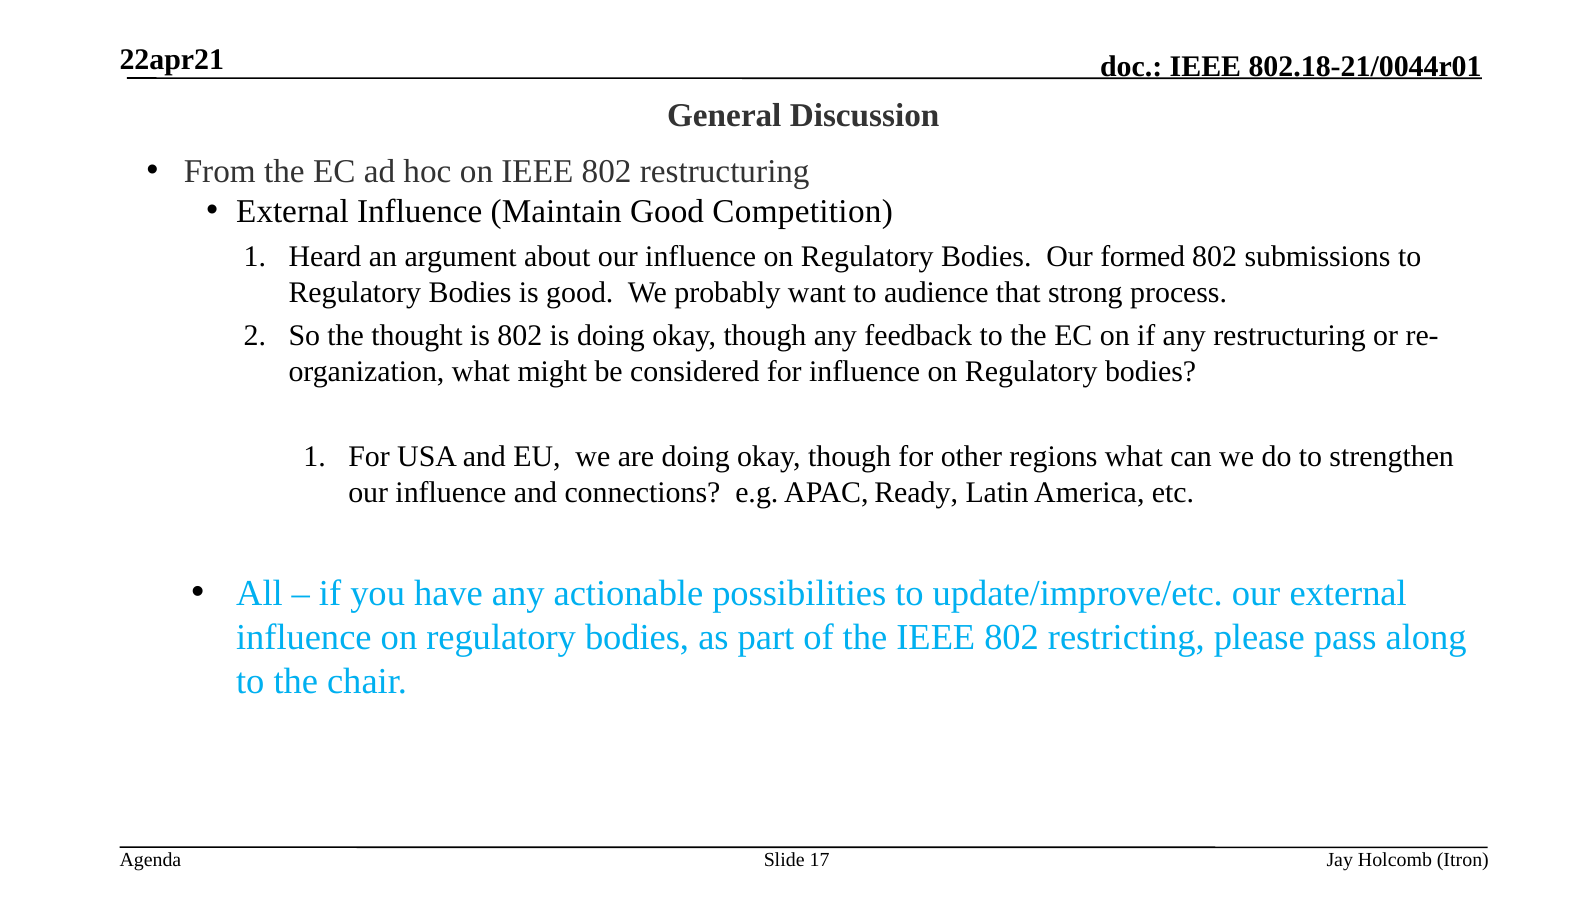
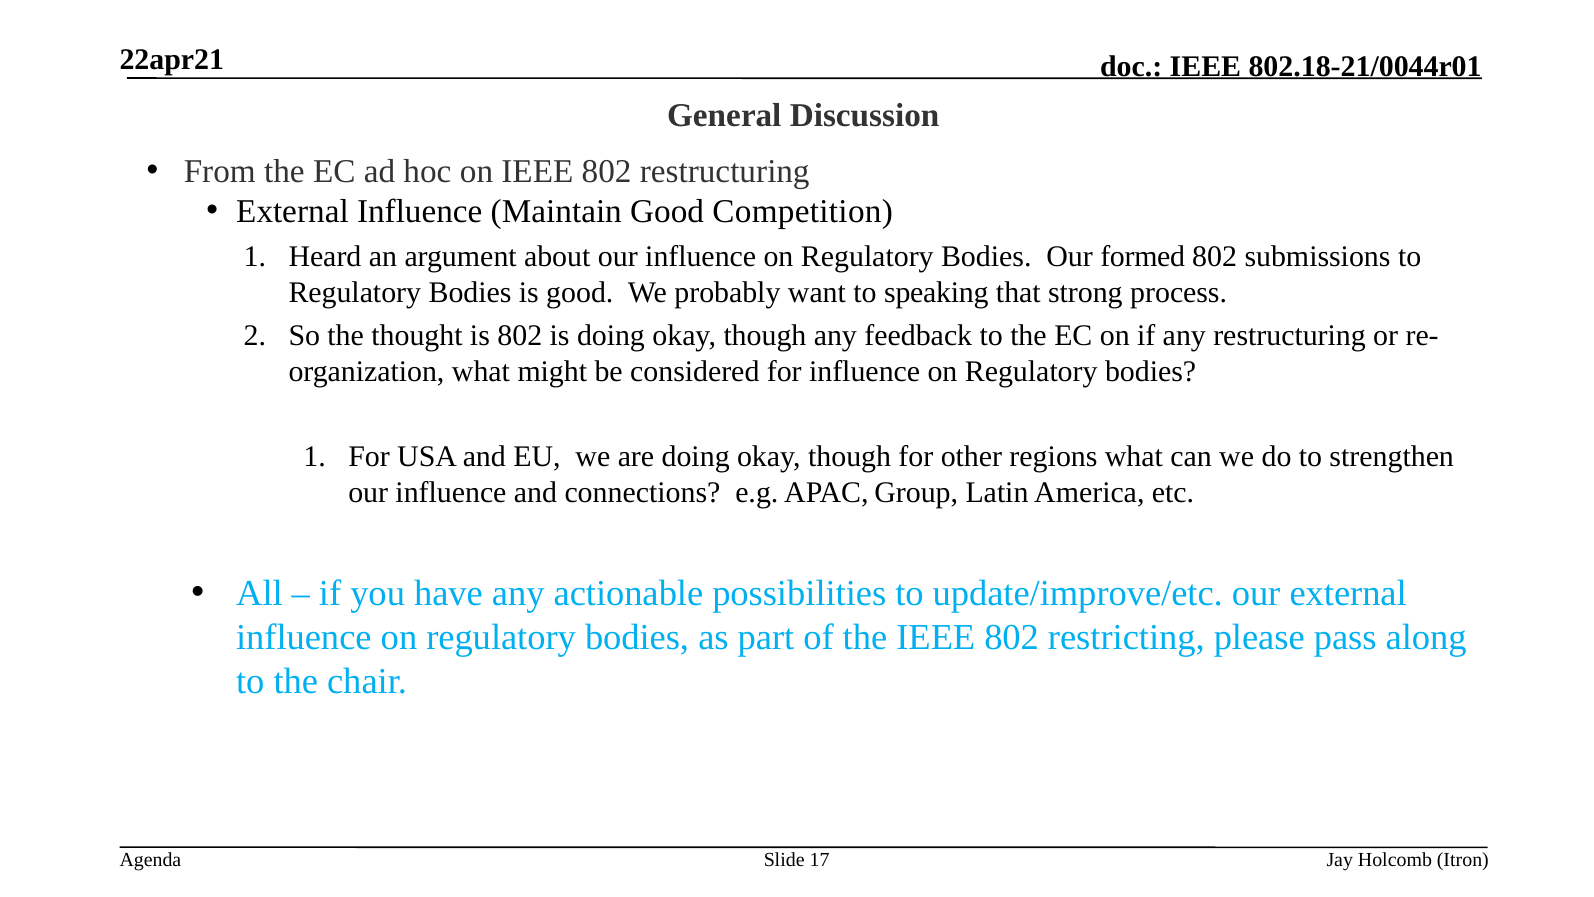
audience: audience -> speaking (936, 292)
Ready: Ready -> Group (916, 493)
